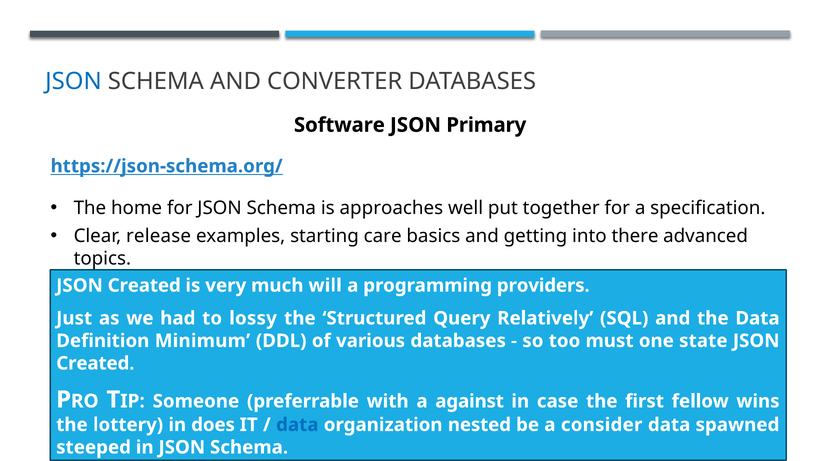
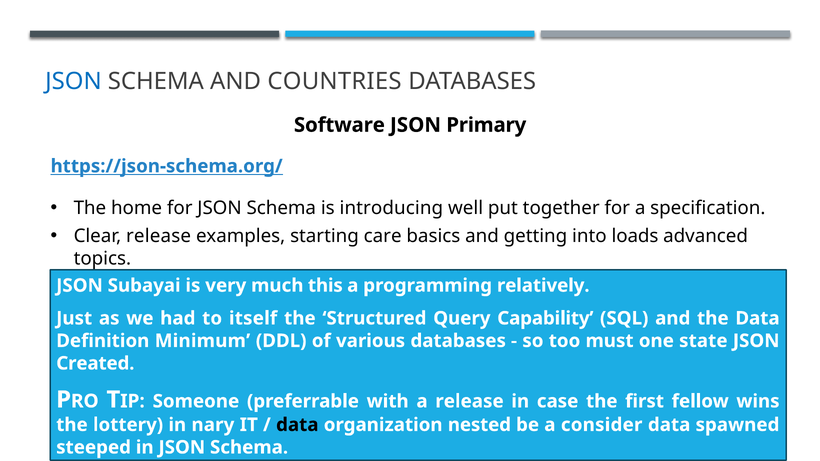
CONVERTER: CONVERTER -> COUNTRIES (335, 81)
approaches: approaches -> introducing (391, 208)
there: there -> loads (635, 236)
Created: Created -> Subayai (144, 286)
will: will -> this (325, 286)
providers: providers -> relatively (543, 286)
lossy: lossy -> itself (253, 318)
Relatively: Relatively -> Capability (545, 318)
a against: against -> release (470, 401)
does: does -> nary (213, 425)
data colour: blue -> black (297, 425)
